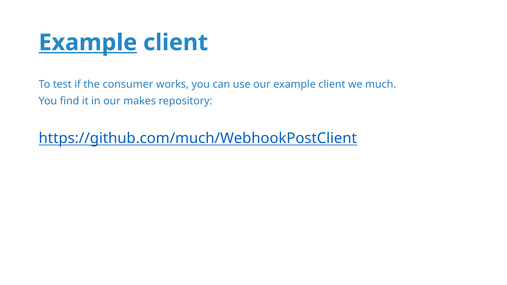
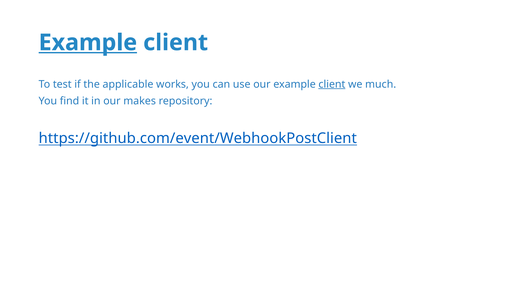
consumer: consumer -> applicable (128, 84)
client underline: none -> present (332, 84)
https://github.com/much/WebhookPostClient: https://github.com/much/WebhookPostClient -> https://github.com/event/WebhookPostClient (198, 138)
